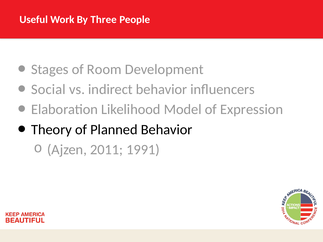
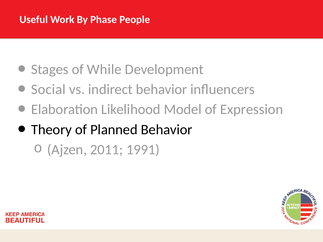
Three: Three -> Phase (104, 20)
Room: Room -> While (104, 69)
